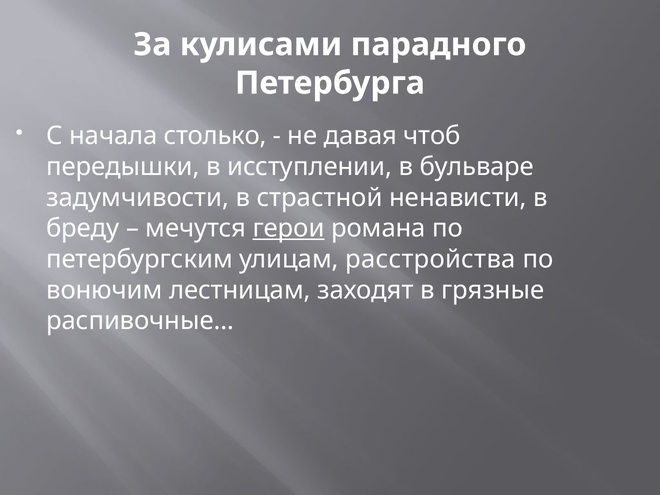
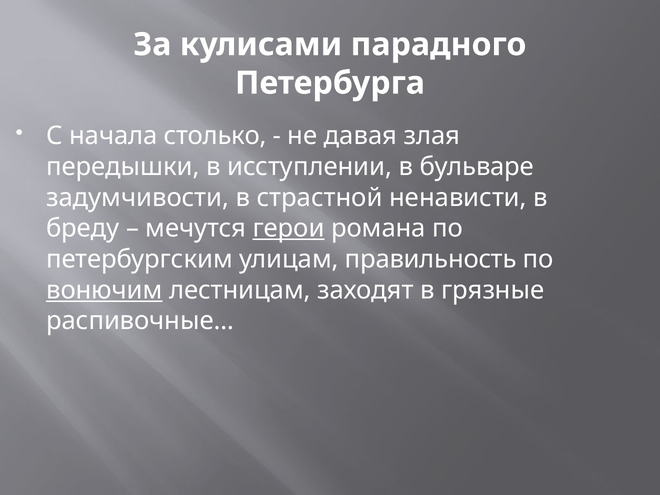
чтоб: чтоб -> злая (432, 136)
расстройства: расстройства -> правильность (431, 259)
вонючим underline: none -> present (104, 290)
